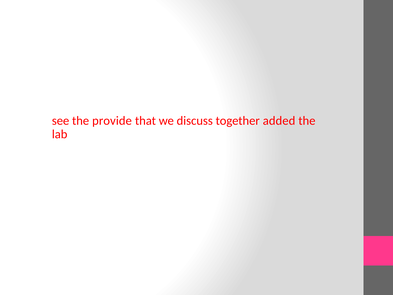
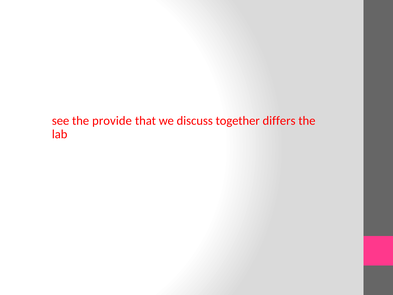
added: added -> differs (279, 121)
